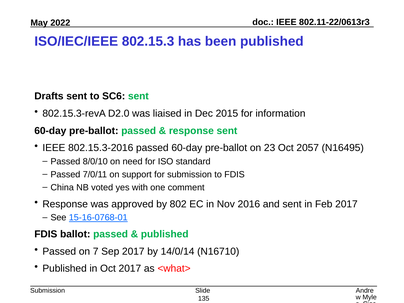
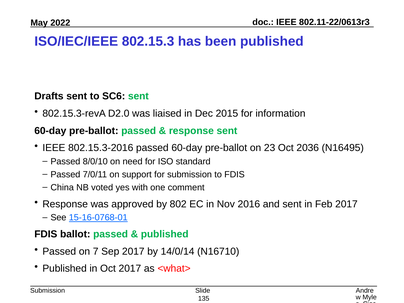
2057: 2057 -> 2036 (308, 148)
